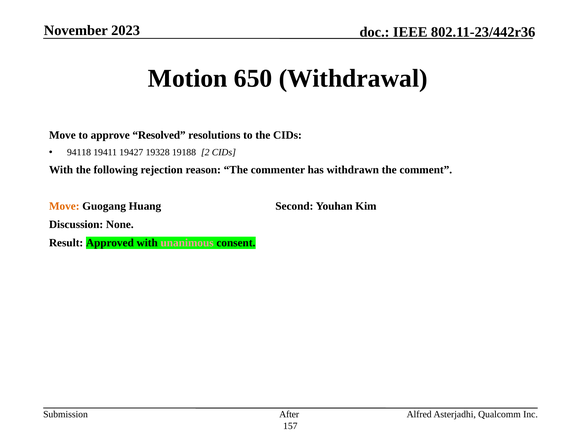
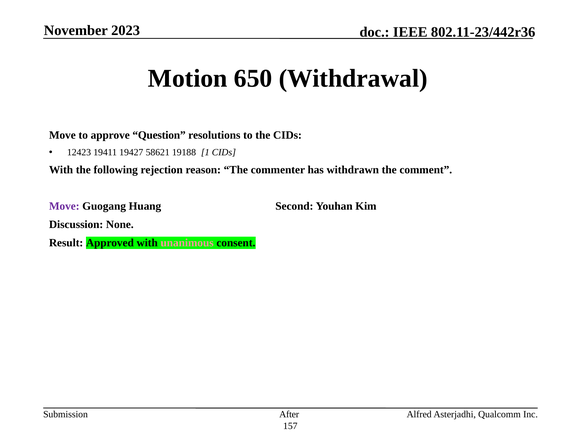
Resolved: Resolved -> Question (159, 135)
94118: 94118 -> 12423 (79, 152)
19328: 19328 -> 58621 (158, 152)
2: 2 -> 1 (205, 152)
Move colour: orange -> purple (64, 206)
